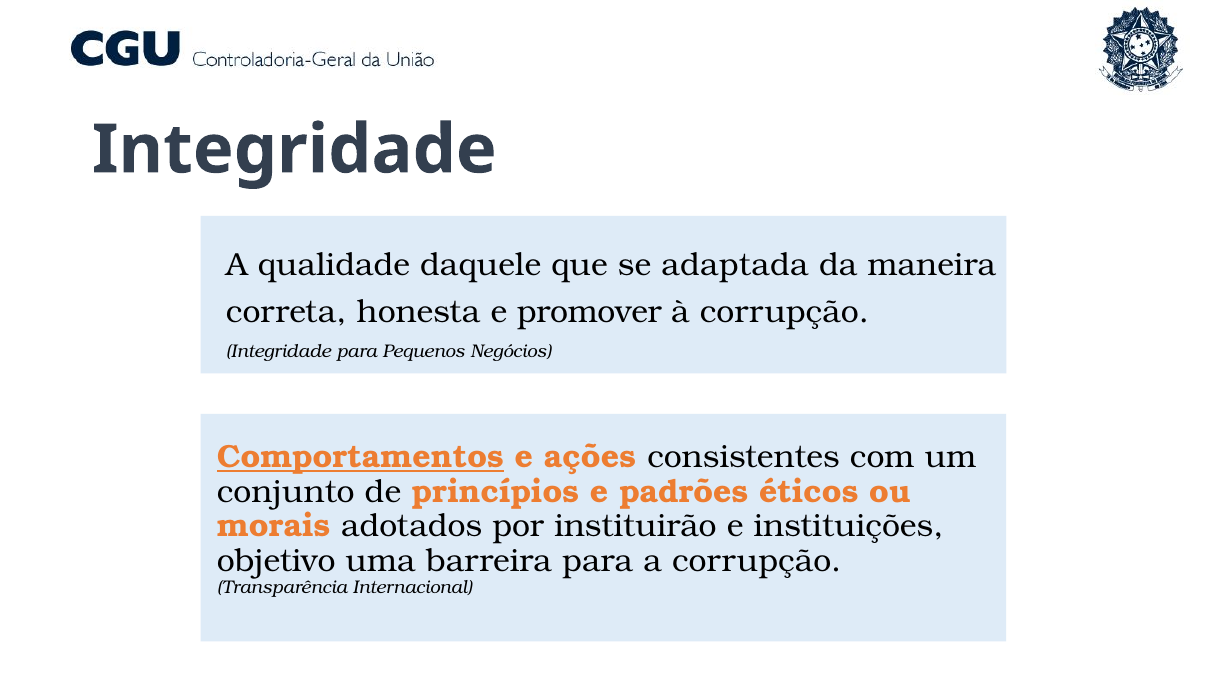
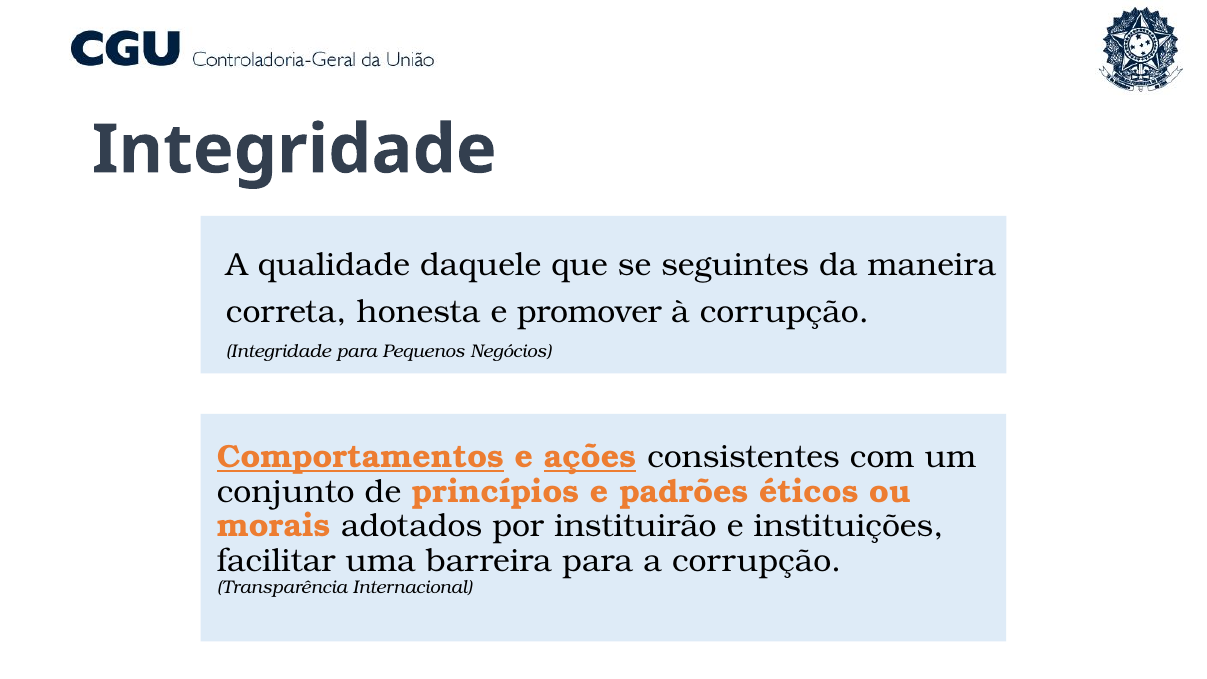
adaptada: adaptada -> seguintes (735, 265)
ações underline: none -> present (590, 457)
objetivo: objetivo -> facilitar (276, 561)
